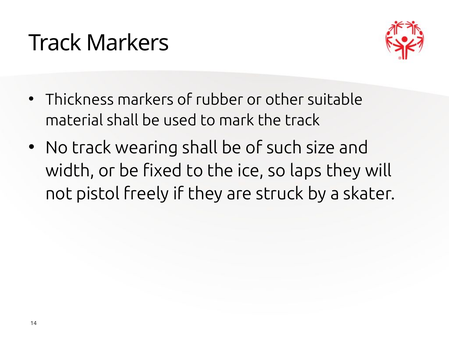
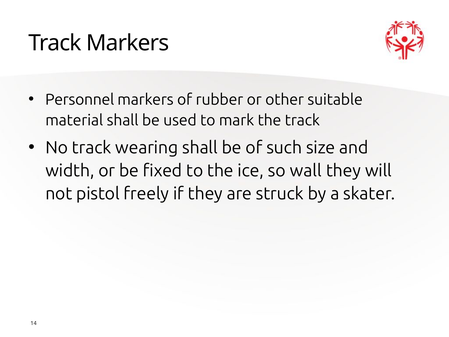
Thickness: Thickness -> Personnel (80, 100)
laps: laps -> wall (306, 171)
